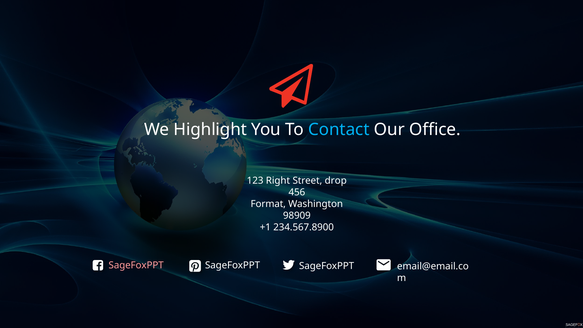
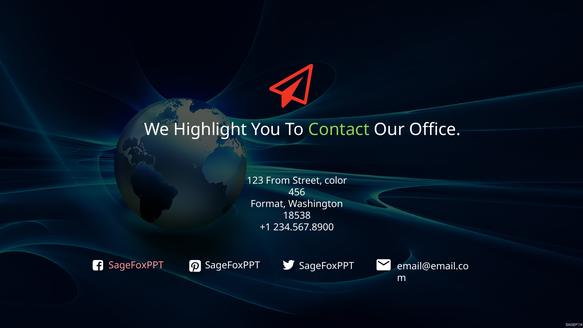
Contact colour: light blue -> light green (339, 130)
Right: Right -> From (278, 181)
drop: drop -> color (336, 181)
98909: 98909 -> 18538 (297, 215)
